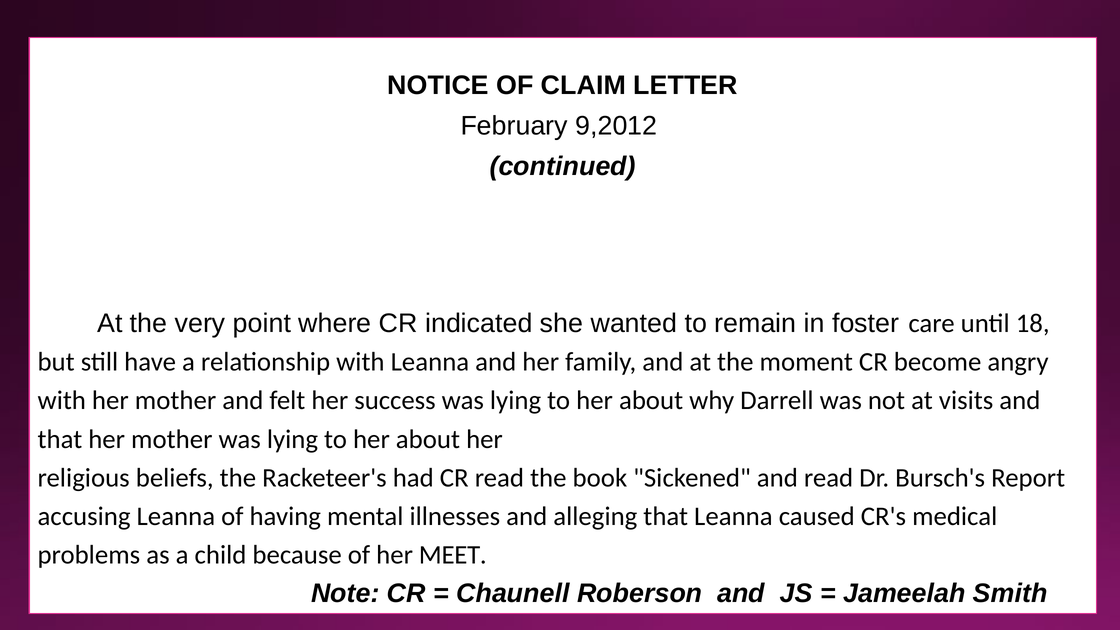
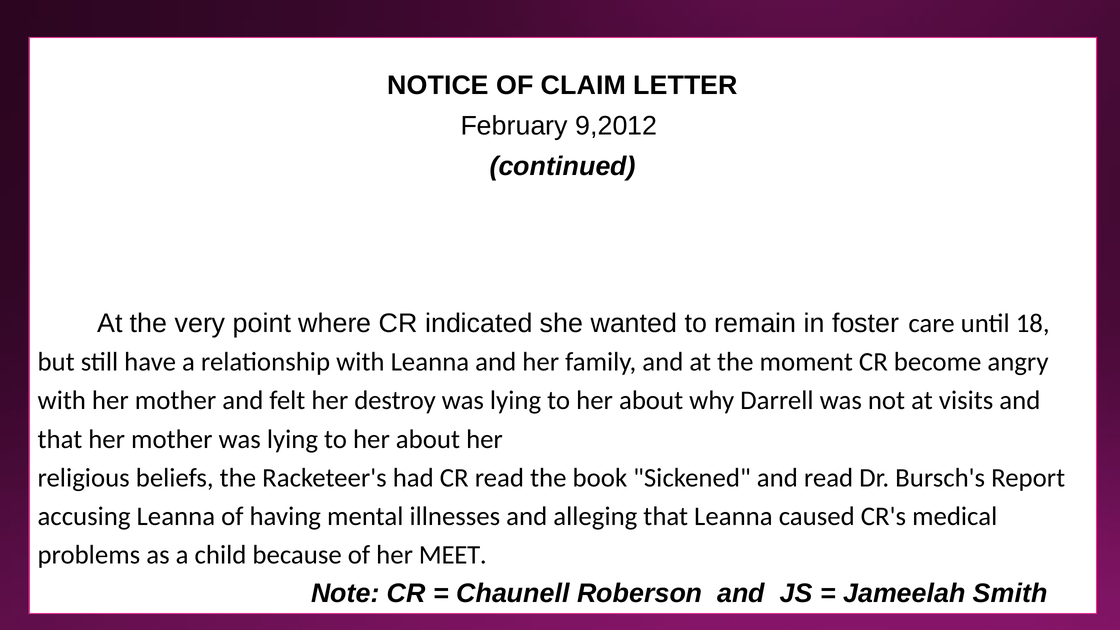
success: success -> destroy (395, 401)
